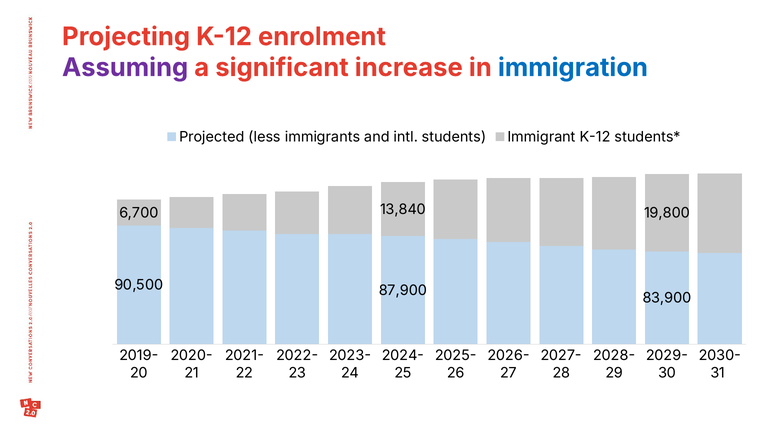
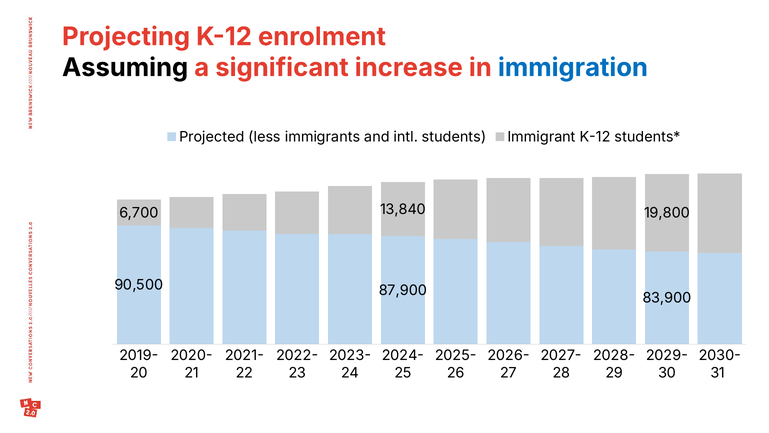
Assuming colour: purple -> black (125, 67)
